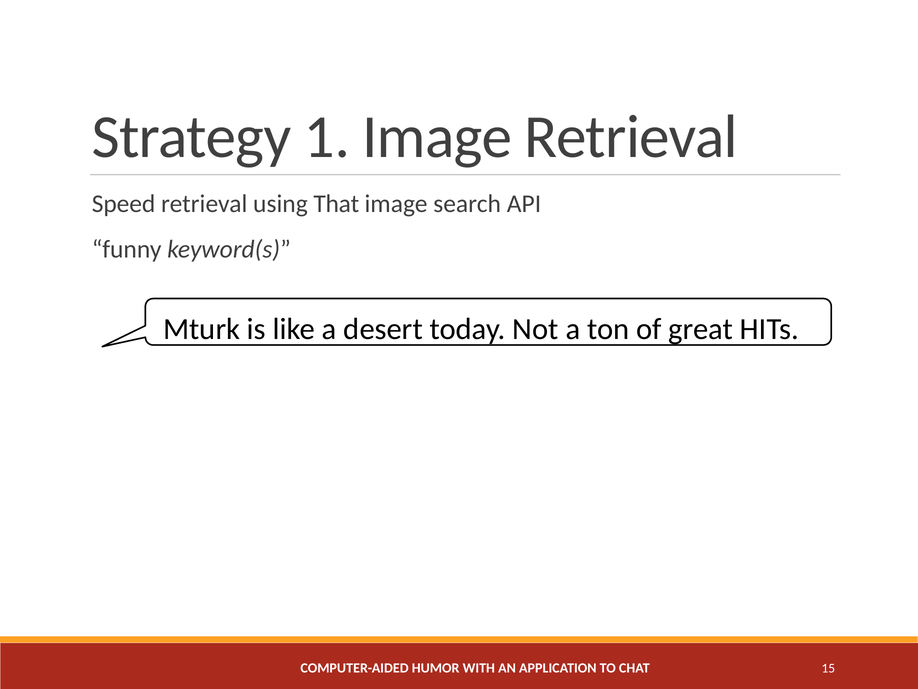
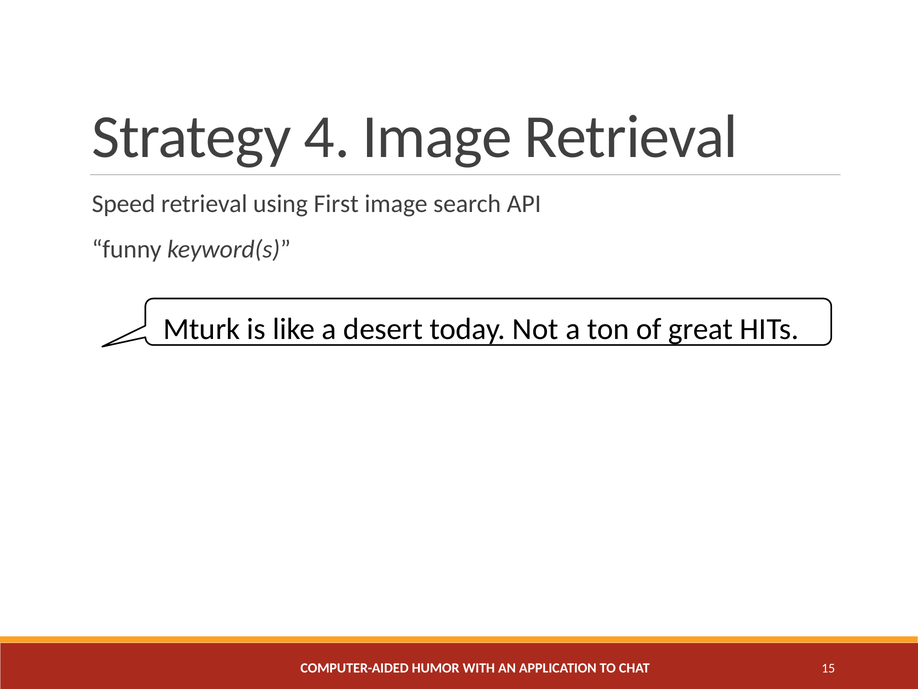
1: 1 -> 4 (327, 137)
That: That -> First (336, 204)
